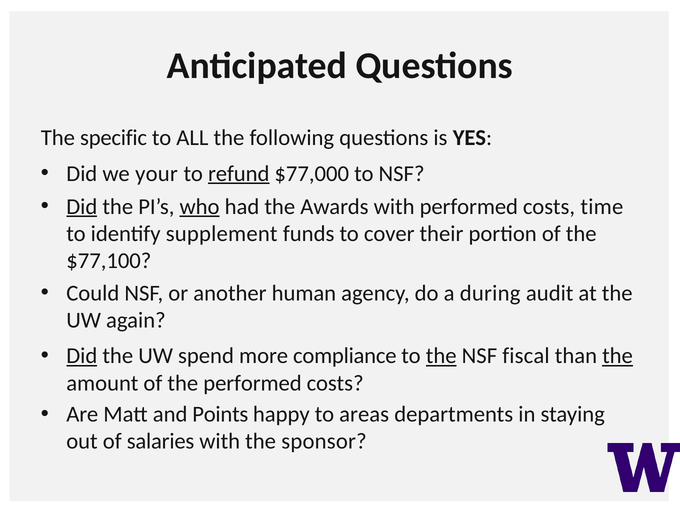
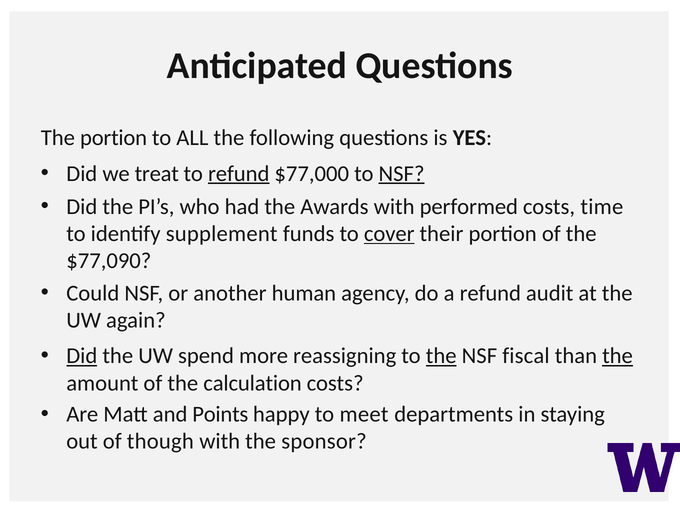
The specific: specific -> portion (114, 138)
your: your -> treat (157, 174)
NSF underline: none -> present (402, 174)
Did underline: present -> none (82, 207)
who underline: present -> none (200, 207)
cover underline: none -> present (389, 234)
$77,100: $77,100 -> $77,090 (109, 261)
a during: during -> refund (490, 293)
compliance: compliance -> reassigning (345, 356)
the performed: performed -> calculation (253, 383)
areas: areas -> meet (364, 414)
salaries: salaries -> though (160, 442)
